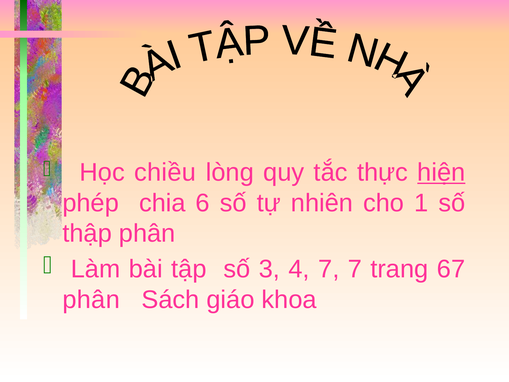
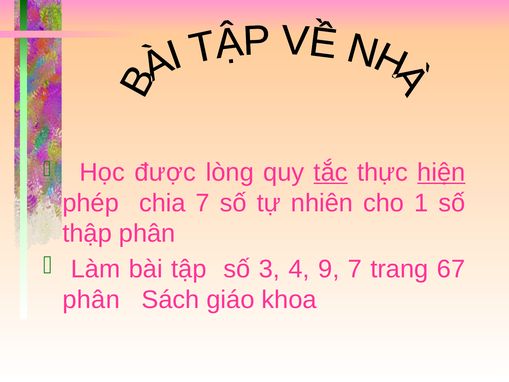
chiều: chiều -> được (165, 172)
tắc underline: none -> present (331, 172)
chia 6: 6 -> 7 (203, 203)
4 7: 7 -> 9 (329, 269)
